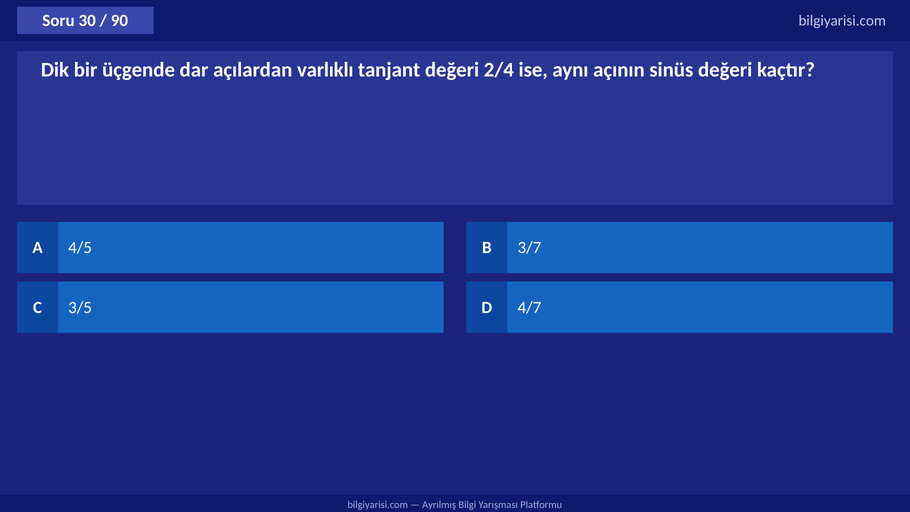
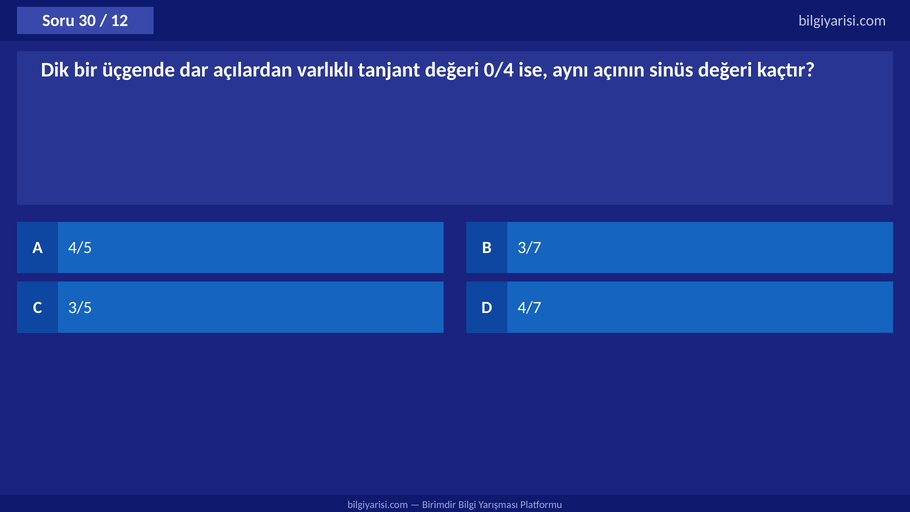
90: 90 -> 12 (119, 21)
2/4: 2/4 -> 0/4 (499, 70)
Ayrılmış: Ayrılmış -> Birimdir (439, 505)
